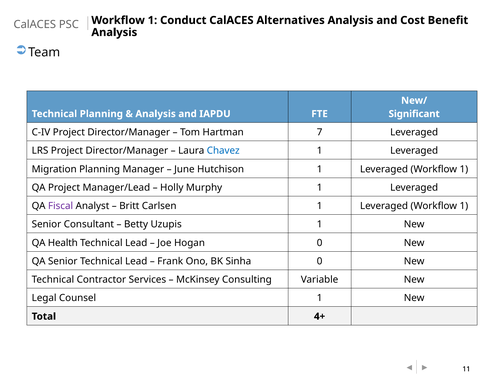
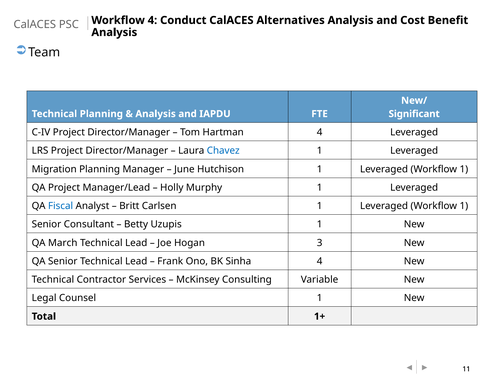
1: 1 -> 4 (152, 20)
Hartman 7: 7 -> 4 (320, 132)
Fiscal colour: purple -> blue (61, 206)
Health: Health -> March (63, 243)
Hogan 0: 0 -> 3 (320, 243)
Sinha 0: 0 -> 4 (320, 261)
4+: 4+ -> 1+ (320, 316)
